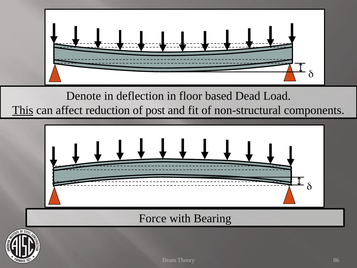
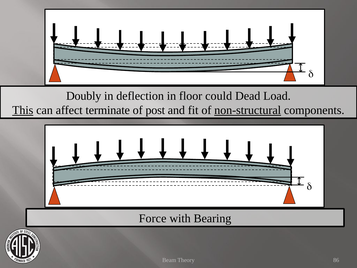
Denote: Denote -> Doubly (84, 96)
based: based -> could (219, 96)
reduction: reduction -> terminate (108, 110)
non-structural underline: none -> present (248, 110)
